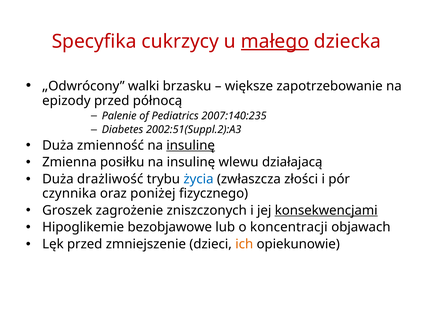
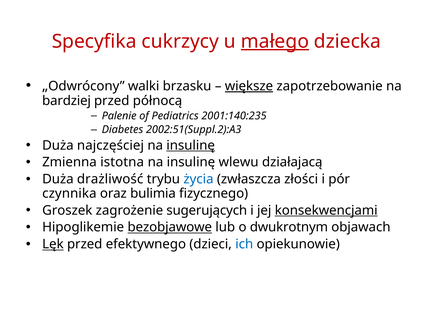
większe underline: none -> present (249, 86)
epizody: epizody -> bardziej (67, 101)
2007:140:235: 2007:140:235 -> 2001:140:235 (234, 116)
zmienność: zmienność -> najczęściej (110, 145)
posiłku: posiłku -> istotna (122, 162)
poniżej: poniżej -> bulimia (153, 193)
zniszczonych: zniszczonych -> sugerujących (207, 210)
bezobjawowe underline: none -> present (170, 227)
koncentracji: koncentracji -> dwukrotnym (289, 227)
Lęk underline: none -> present (53, 244)
zmniejszenie: zmniejszenie -> efektywnego (146, 244)
ich colour: orange -> blue (244, 244)
